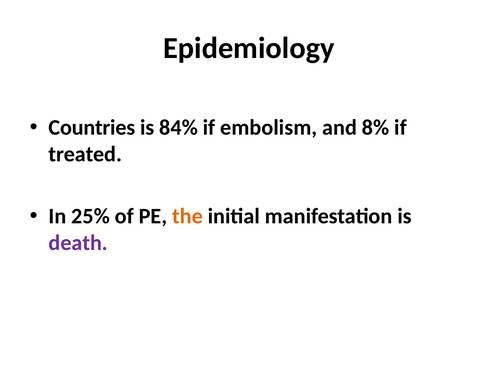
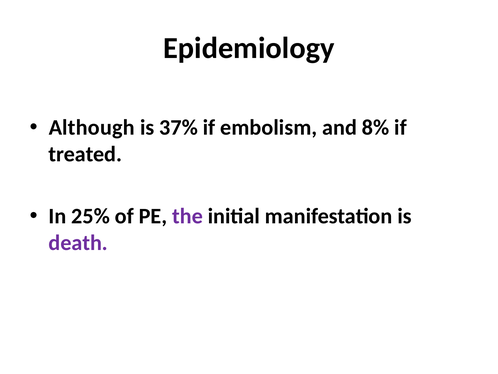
Countries: Countries -> Although (92, 127)
84%: 84% -> 37% (179, 127)
the colour: orange -> purple (187, 216)
